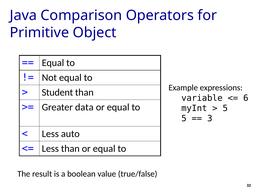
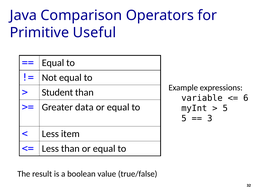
Object: Object -> Useful (95, 33)
auto: auto -> item (70, 134)
